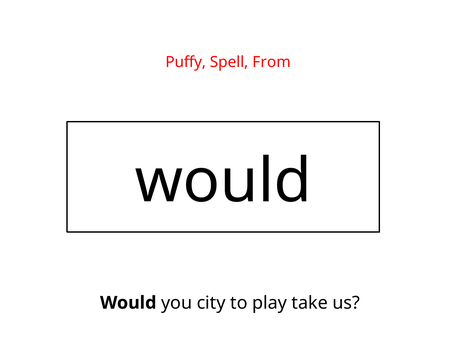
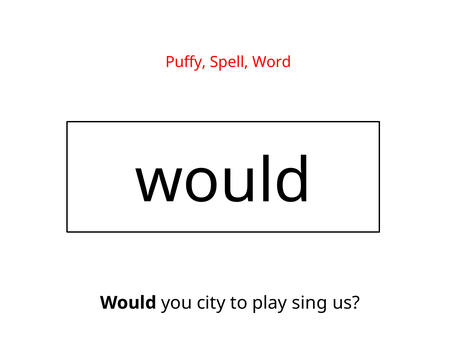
From: From -> Word (272, 62)
take: take -> sing (310, 303)
